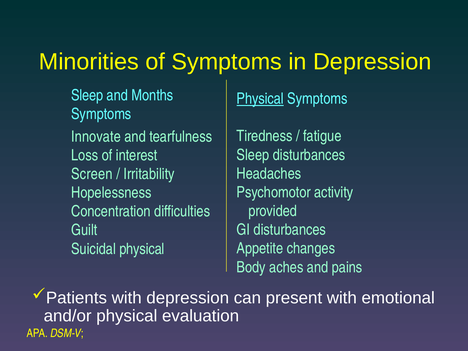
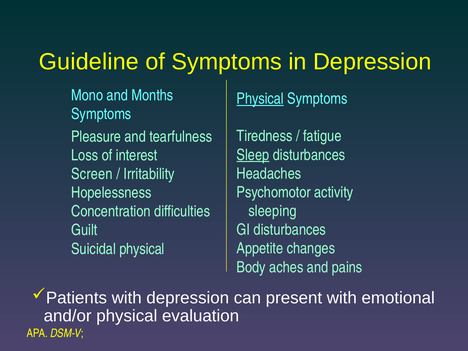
Minorities: Minorities -> Guideline (89, 62)
Sleep: Sleep -> Mono (87, 95)
Innovate: Innovate -> Pleasure (96, 137)
Sleep underline: none -> present (253, 155)
provided: provided -> sleeping (273, 211)
